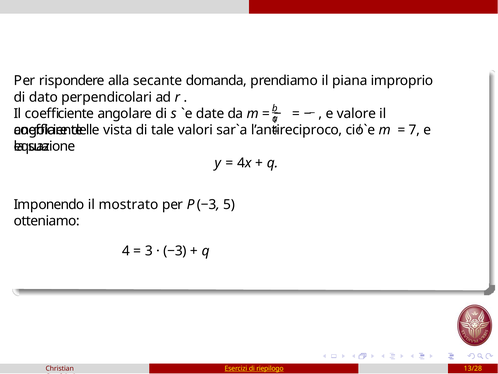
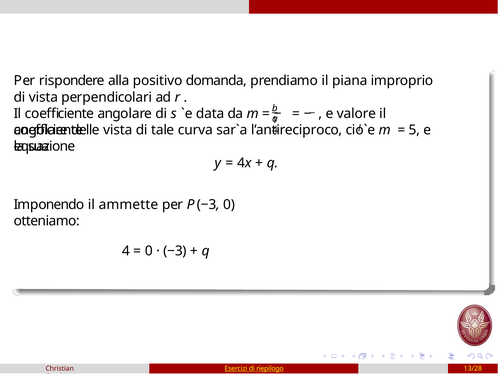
secante: secante -> positivo (158, 81)
di dato: dato -> vista (43, 97)
date: date -> data (210, 113)
valori: valori -> curva (195, 130)
7: 7 -> 5 (414, 130)
mostrato: mostrato -> ammette (128, 204)
P(−3 5: 5 -> 0 (229, 204)
3: 3 -> 0 (149, 251)
